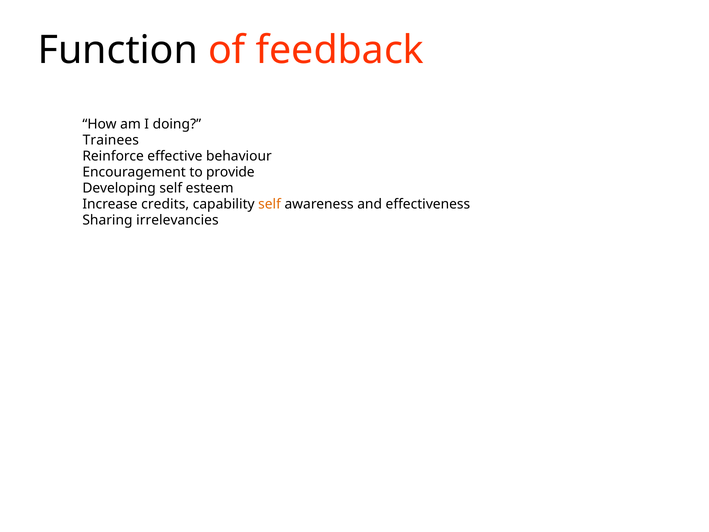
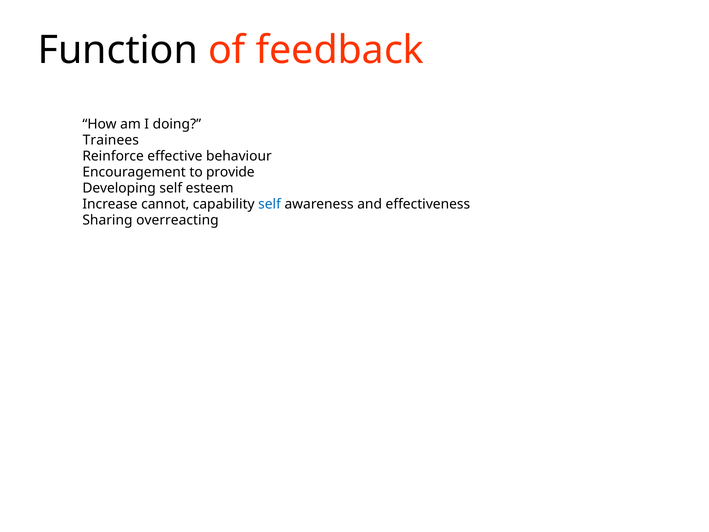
credits: credits -> cannot (165, 204)
self colour: orange -> blue (270, 204)
irrelevancies: irrelevancies -> overreacting (177, 220)
